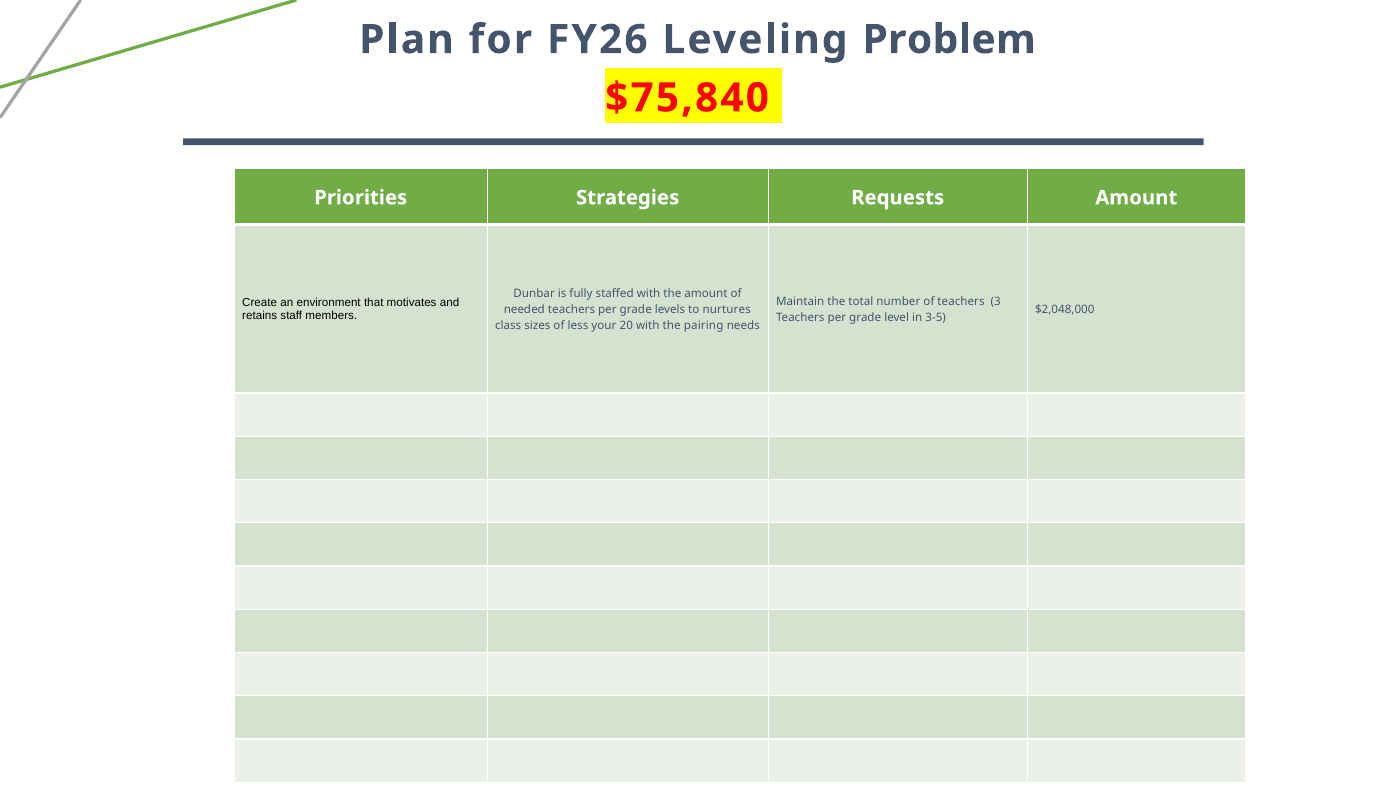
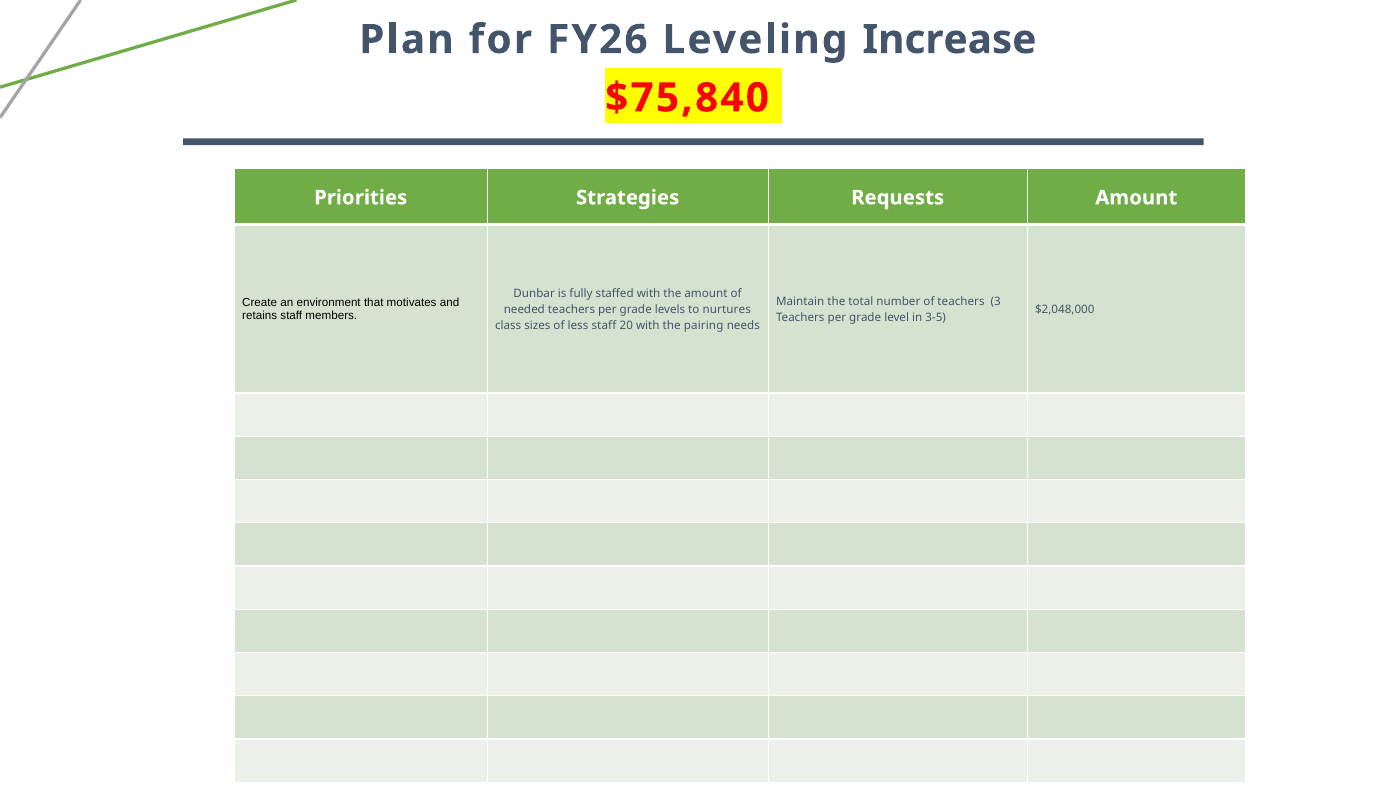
Problem: Problem -> Increase (949, 40)
less your: your -> staff (604, 325)
